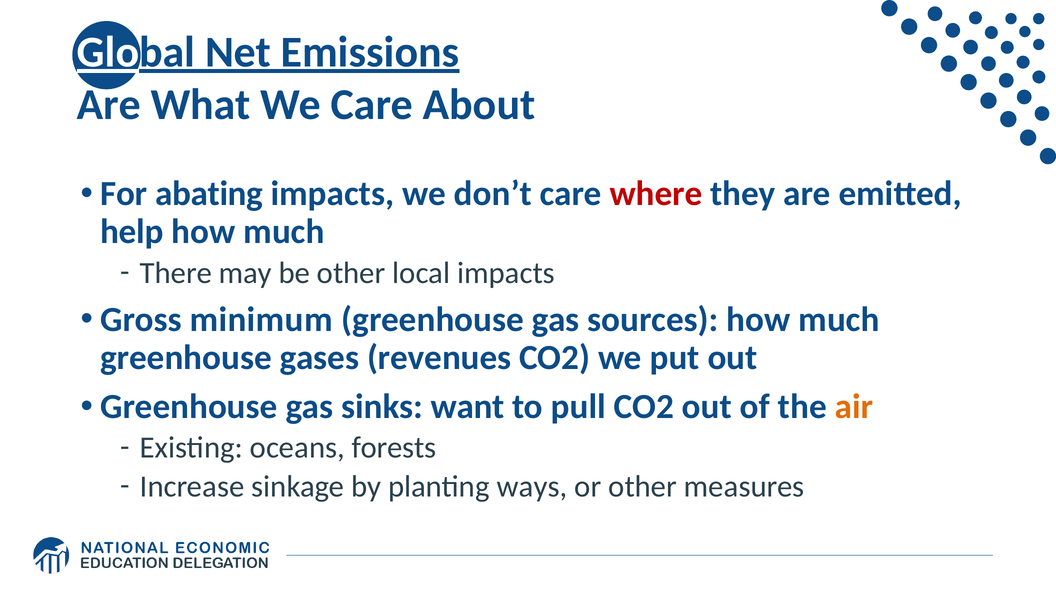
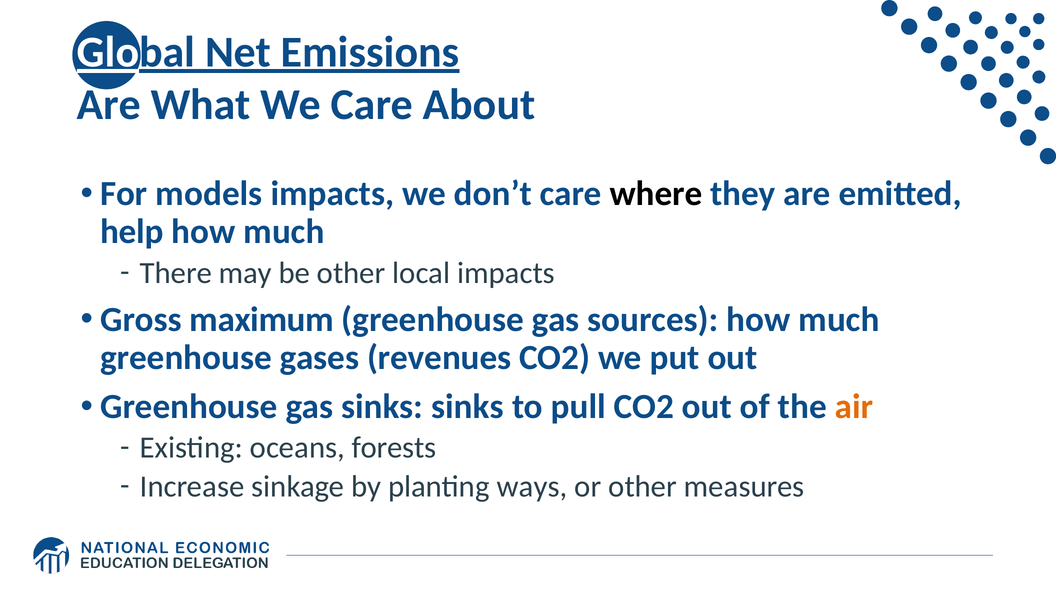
abating: abating -> models (209, 194)
where colour: red -> black (656, 194)
minimum: minimum -> maximum (262, 320)
sinks want: want -> sinks (467, 407)
